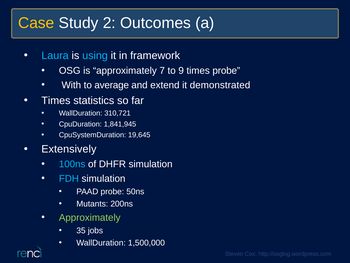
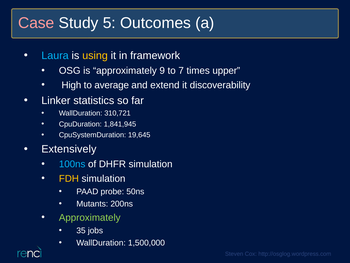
Case colour: yellow -> pink (36, 23)
2: 2 -> 5 (109, 23)
using colour: light blue -> yellow (95, 56)
7: 7 -> 9 (162, 70)
9: 9 -> 7 (181, 70)
times probe: probe -> upper (226, 70)
With: With -> High (71, 85)
demonstrated: demonstrated -> discoverability (220, 85)
Times: Times -> Linker (56, 100)
FDH colour: light blue -> yellow (69, 178)
